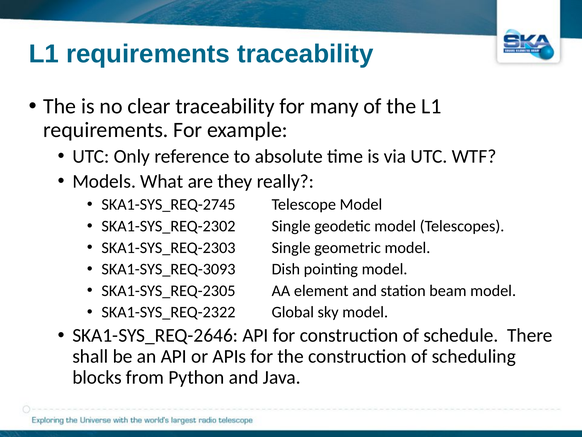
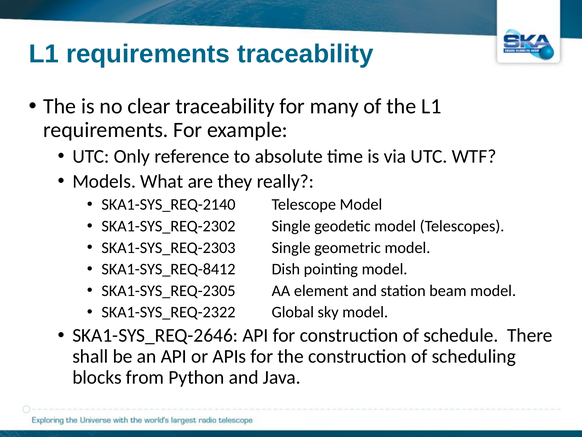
SKA1-SYS_REQ-2745: SKA1-SYS_REQ-2745 -> SKA1-SYS_REQ-2140 (168, 204)
SKA1-SYS_REQ-3093: SKA1-SYS_REQ-3093 -> SKA1-SYS_REQ-8412 (168, 269)
